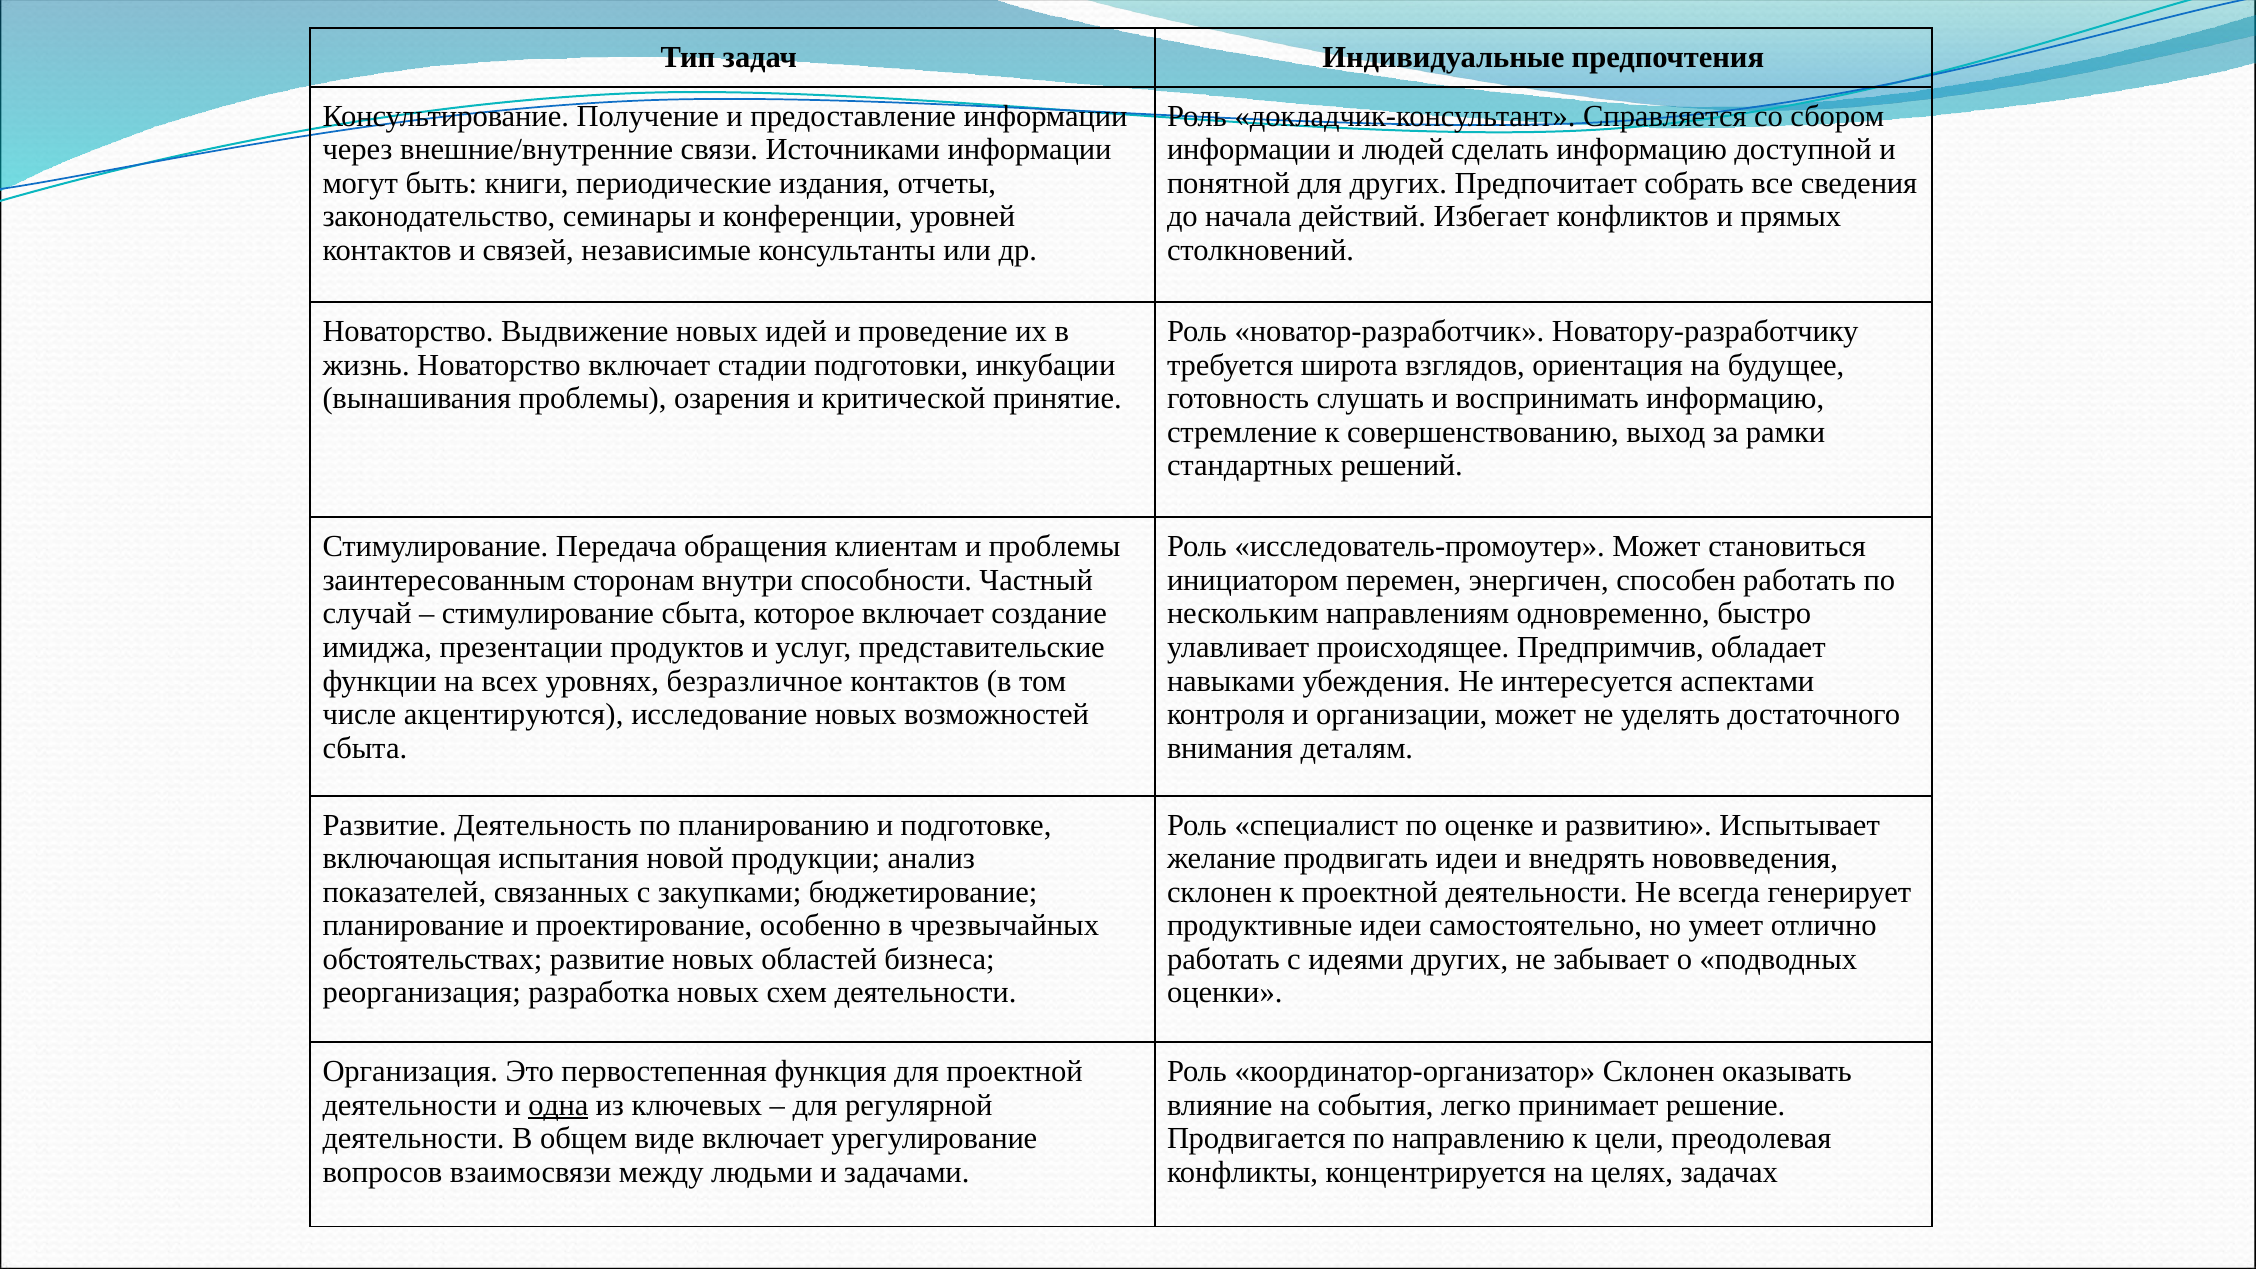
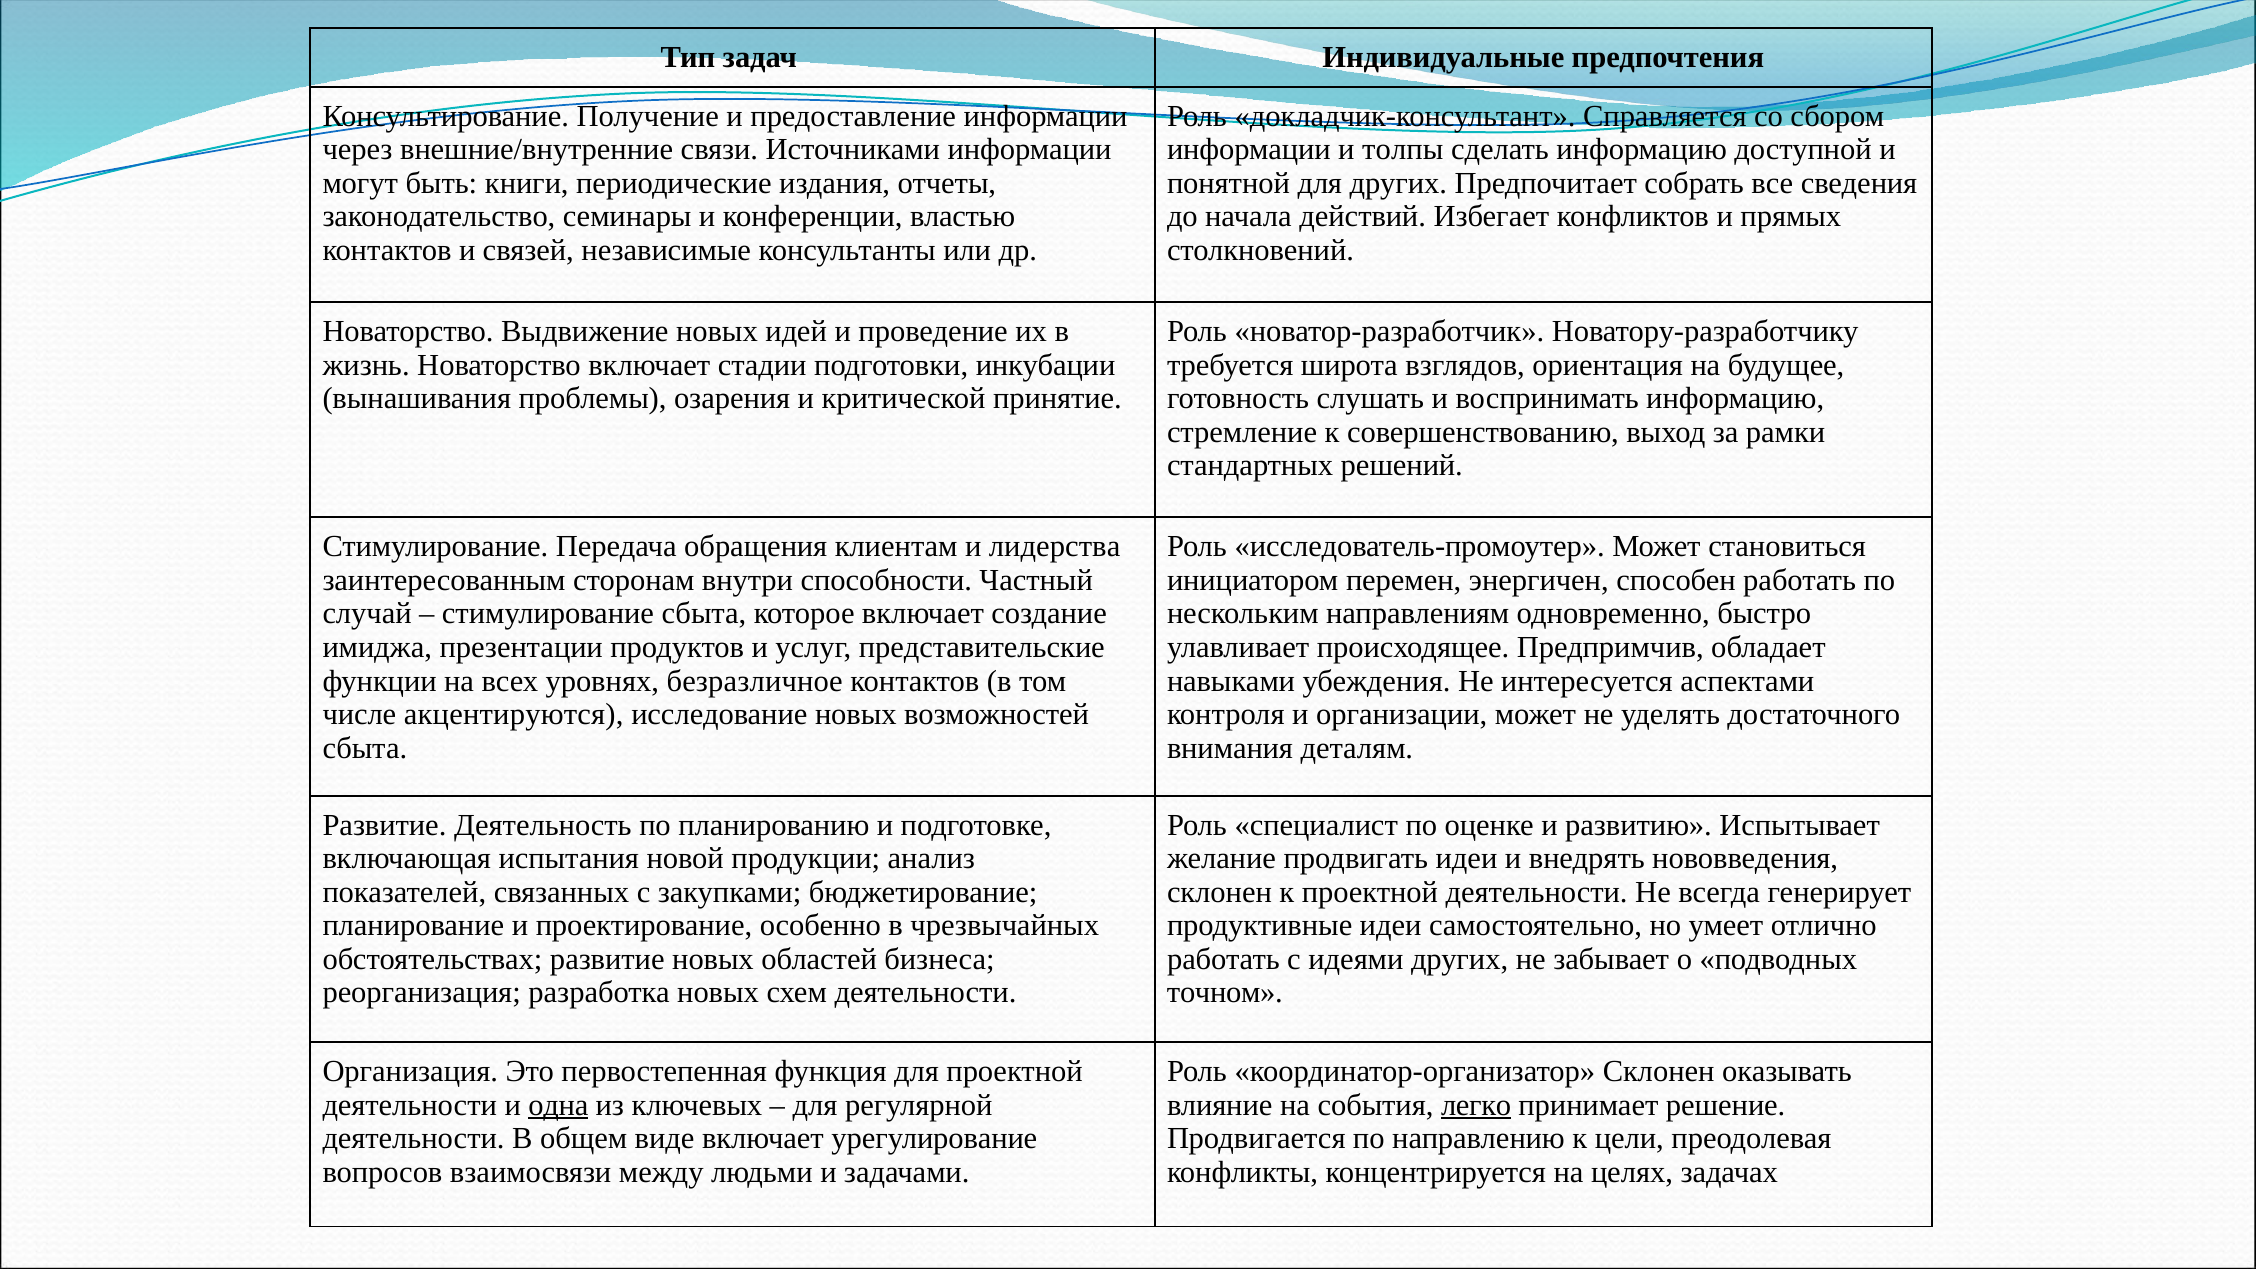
людей: людей -> толпы (1403, 150)
уровней: уровней -> властью (963, 217)
и проблемы: проблемы -> лидерства (1055, 547)
оценки: оценки -> точном (1225, 993)
легко underline: none -> present (1476, 1105)
